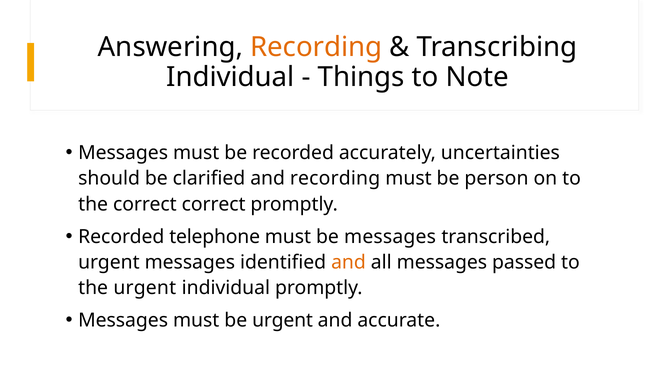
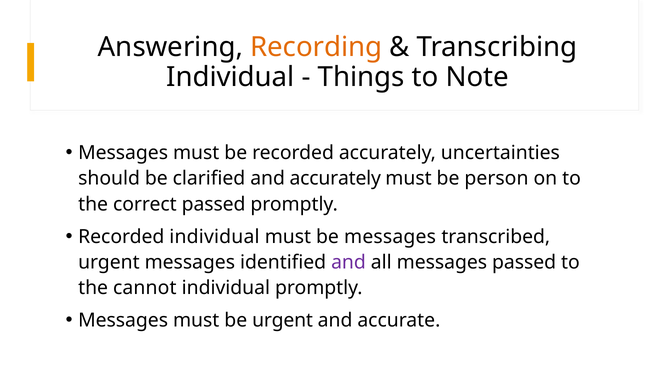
and recording: recording -> accurately (335, 178)
correct correct: correct -> passed (214, 204)
Recorded telephone: telephone -> individual (214, 236)
and colour: orange -> purple (349, 262)
the urgent: urgent -> cannot (145, 287)
